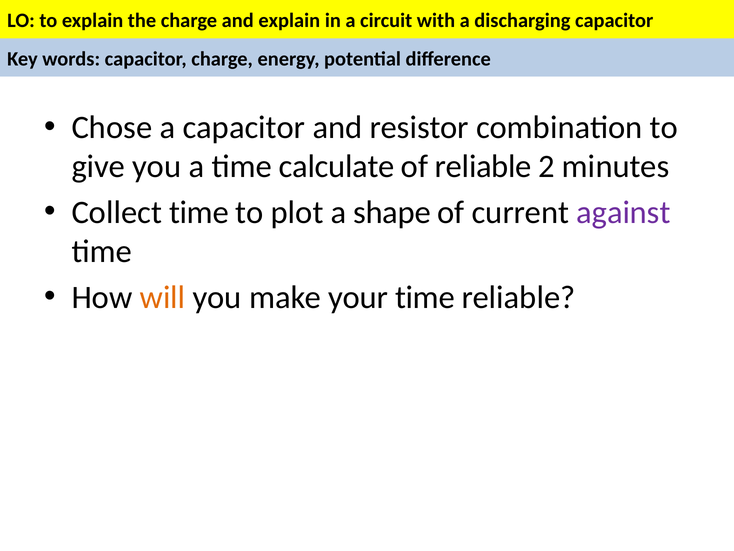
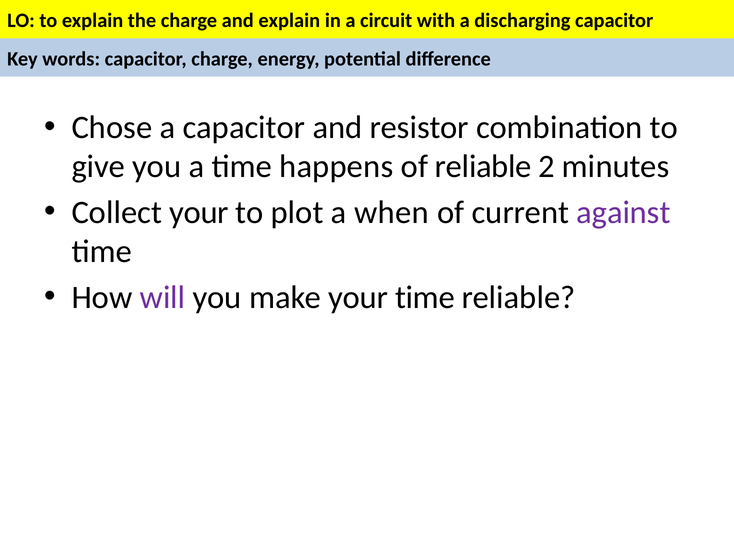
calculate: calculate -> happens (336, 167)
Collect time: time -> your (199, 212)
shape: shape -> when (392, 212)
will colour: orange -> purple (163, 297)
